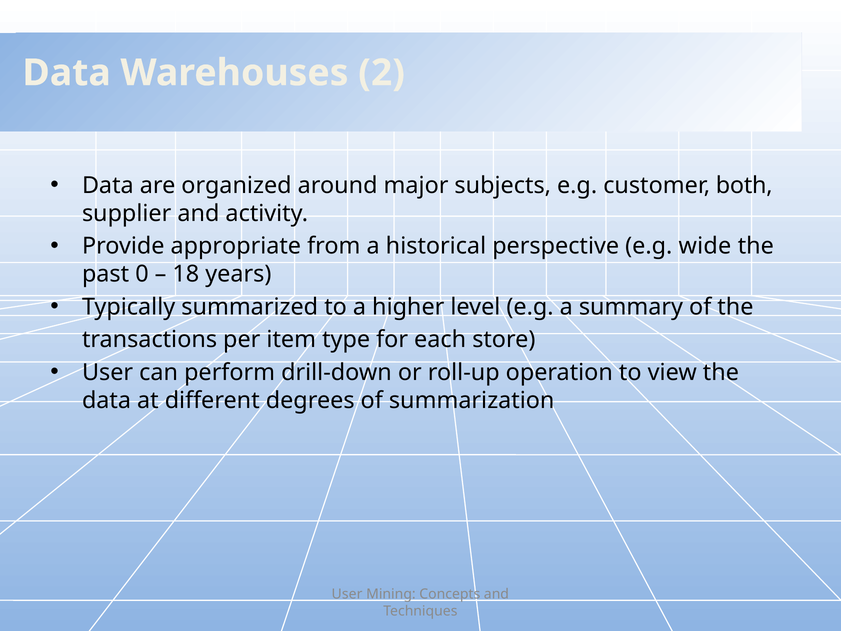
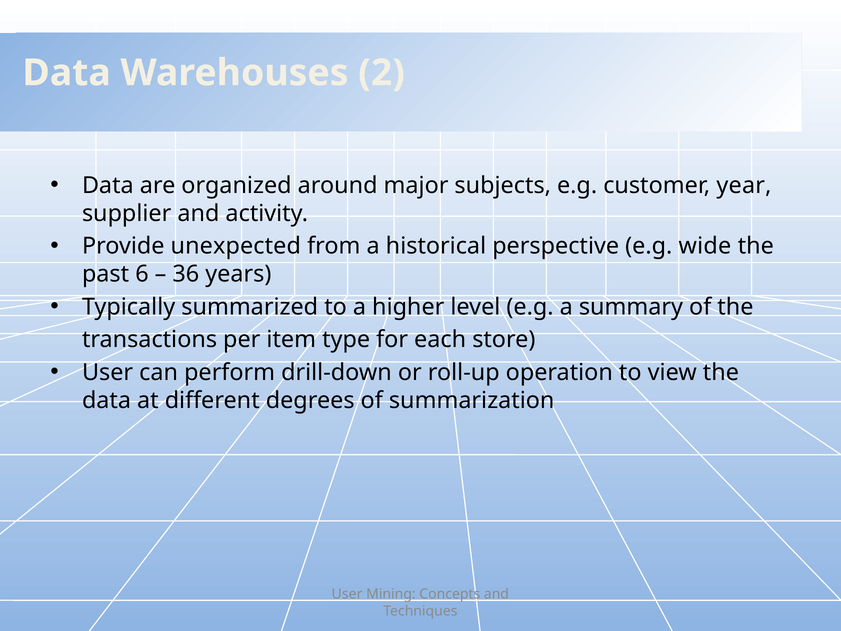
both: both -> year (744, 185)
appropriate: appropriate -> unexpected (236, 246)
0: 0 -> 6 (142, 274)
18: 18 -> 36 (186, 274)
